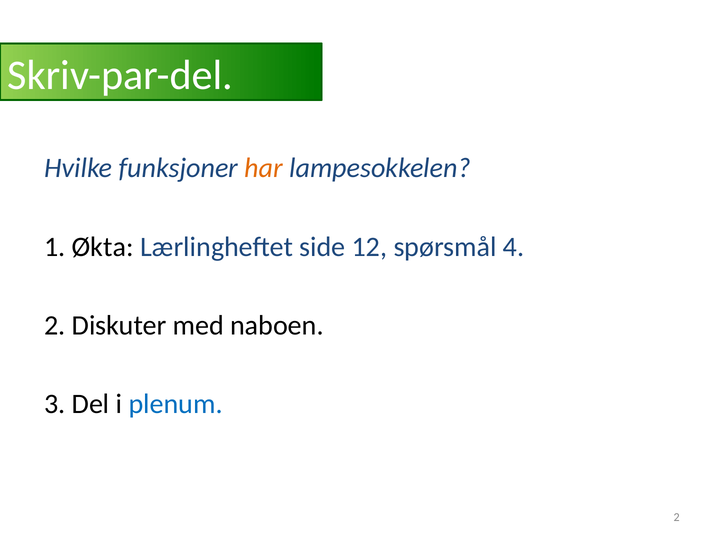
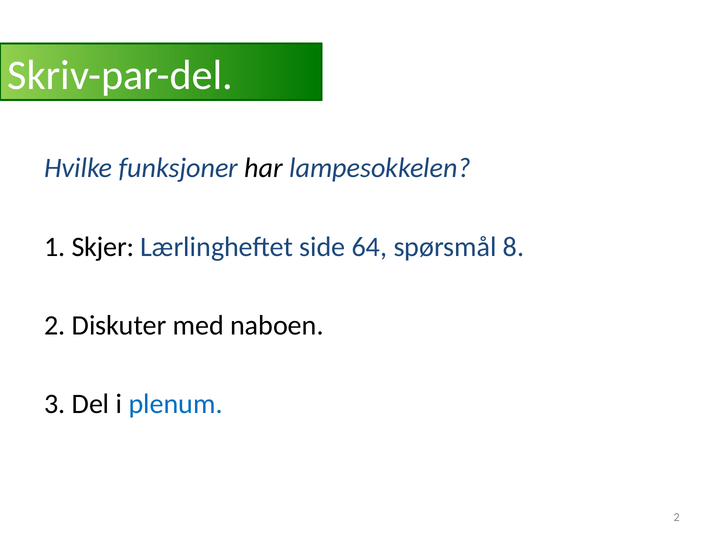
har colour: orange -> black (264, 168)
Økta: Økta -> Skjer (103, 247)
12: 12 -> 64 (369, 247)
4: 4 -> 8 (514, 247)
